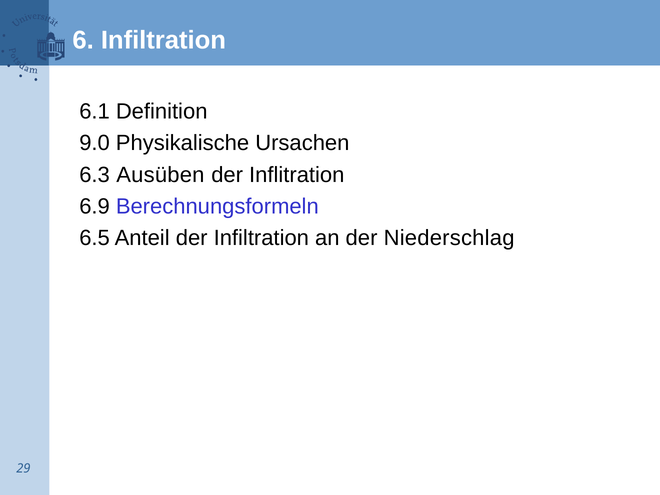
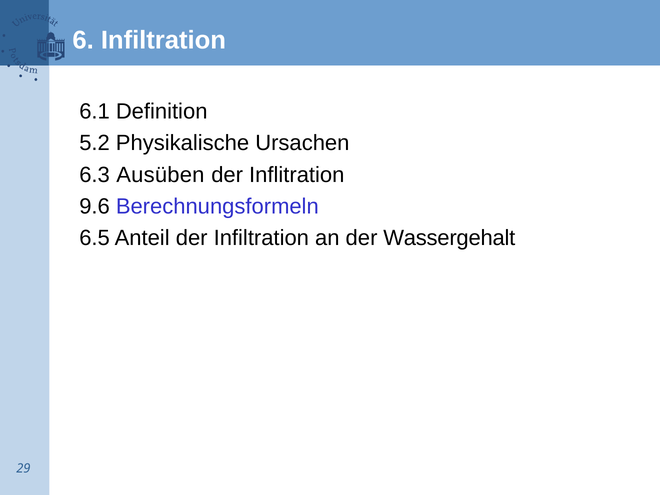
9.0: 9.0 -> 5.2 (95, 143)
6.9: 6.9 -> 9.6 (95, 206)
Niederschlag: Niederschlag -> Wassergehalt (449, 238)
